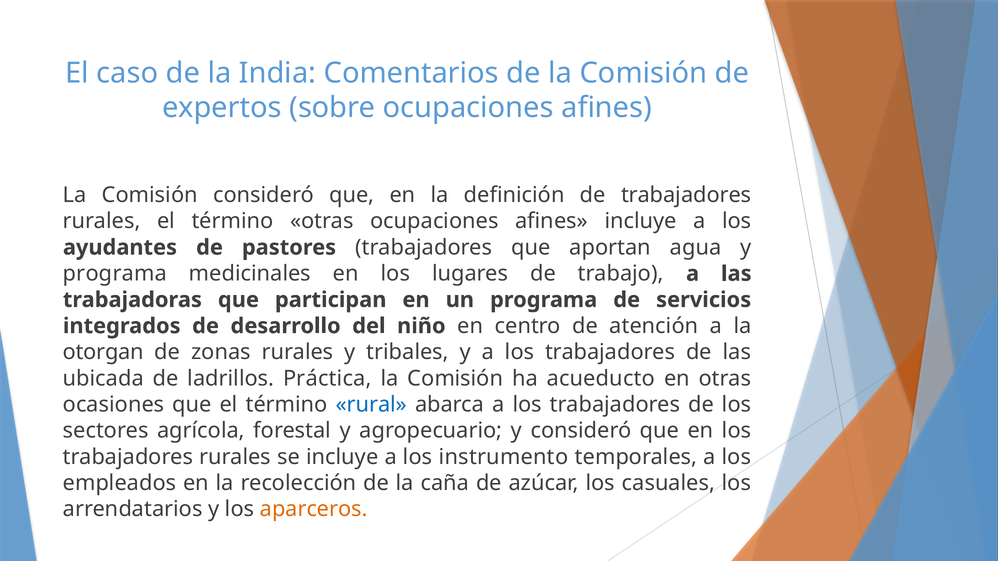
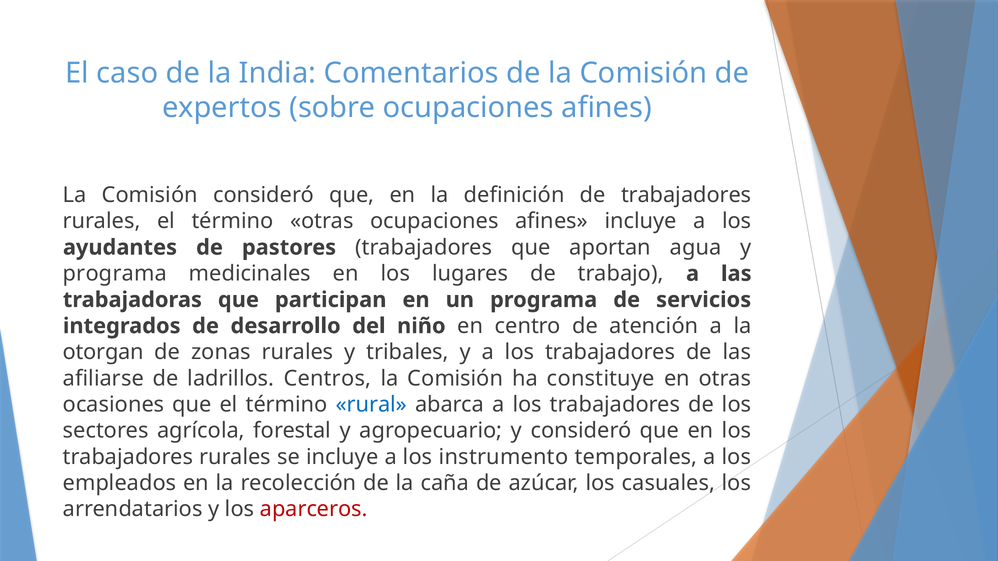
ubicada: ubicada -> afiliarse (103, 379)
Práctica: Práctica -> Centros (327, 379)
acueducto: acueducto -> constituye (601, 379)
aparceros colour: orange -> red (314, 510)
